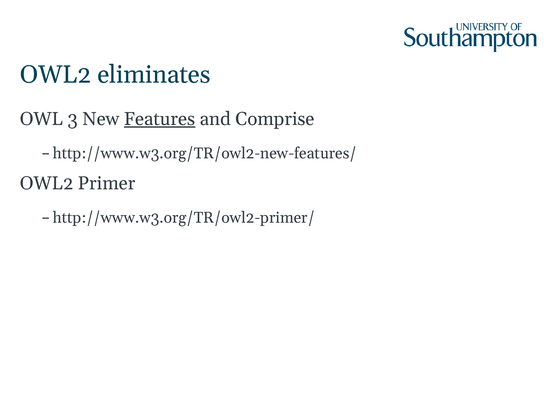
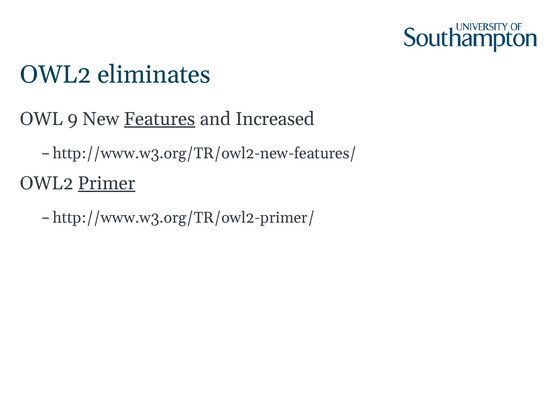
3: 3 -> 9 (73, 119)
Comprise: Comprise -> Increased (275, 119)
Primer underline: none -> present (107, 183)
